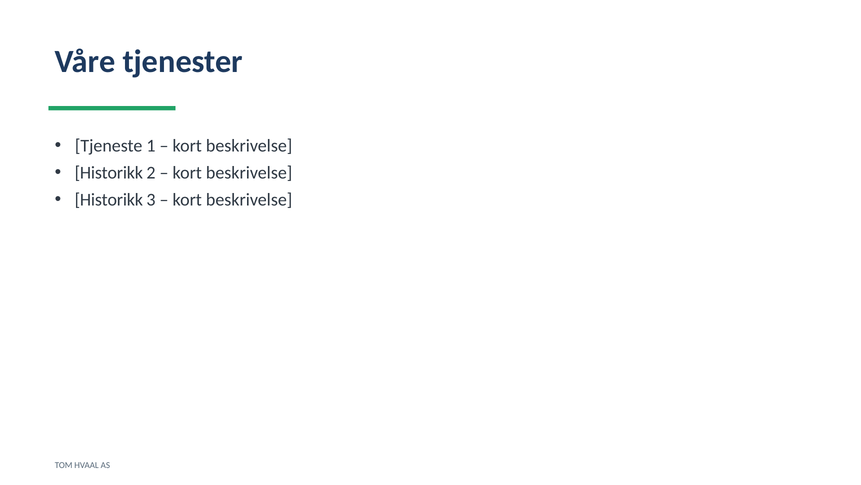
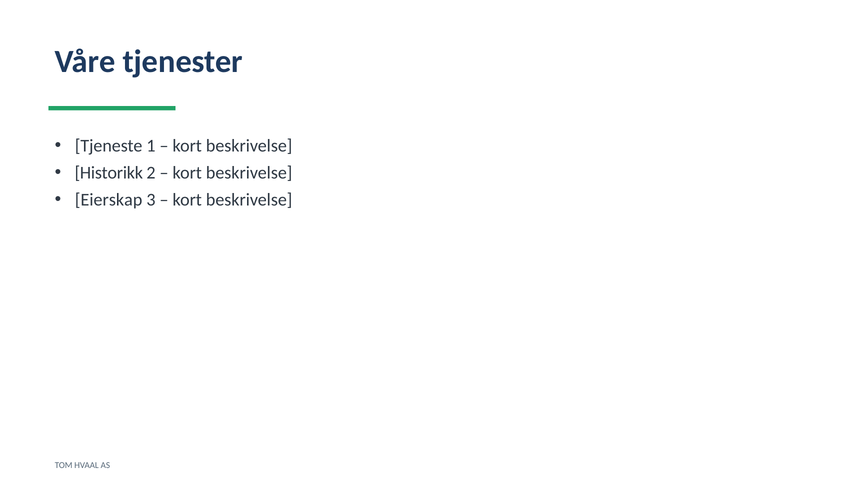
Historikk: Historikk -> Eierskap (109, 200)
